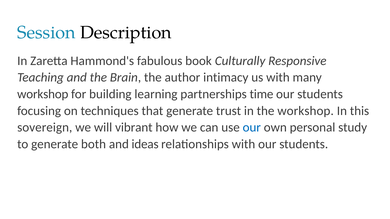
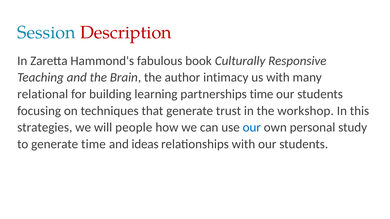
Description colour: black -> red (126, 32)
workshop: workshop -> relational (43, 94)
sovereign: sovereign -> strategies (45, 128)
vibrant: vibrant -> people (134, 128)
generate both: both -> time (93, 144)
